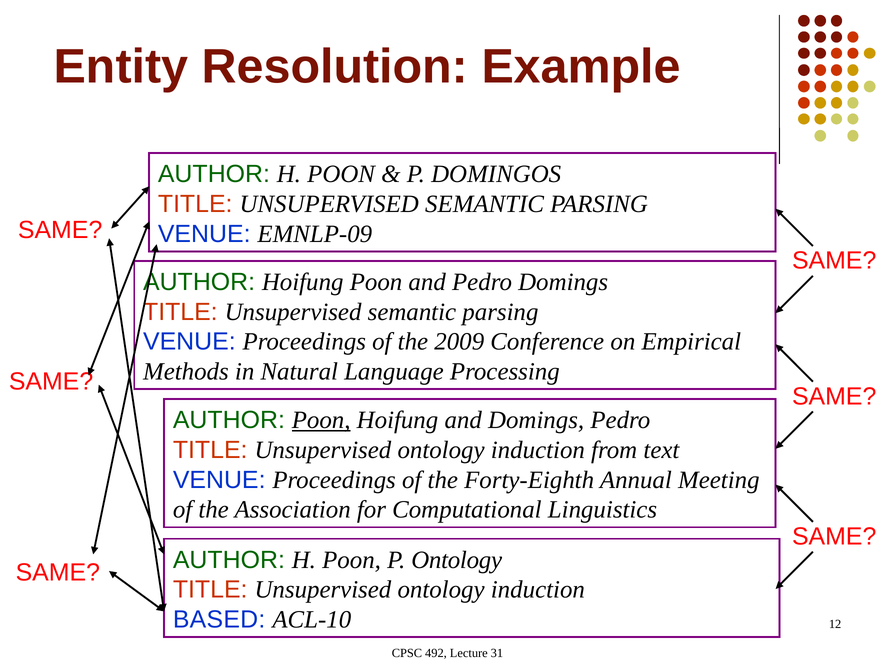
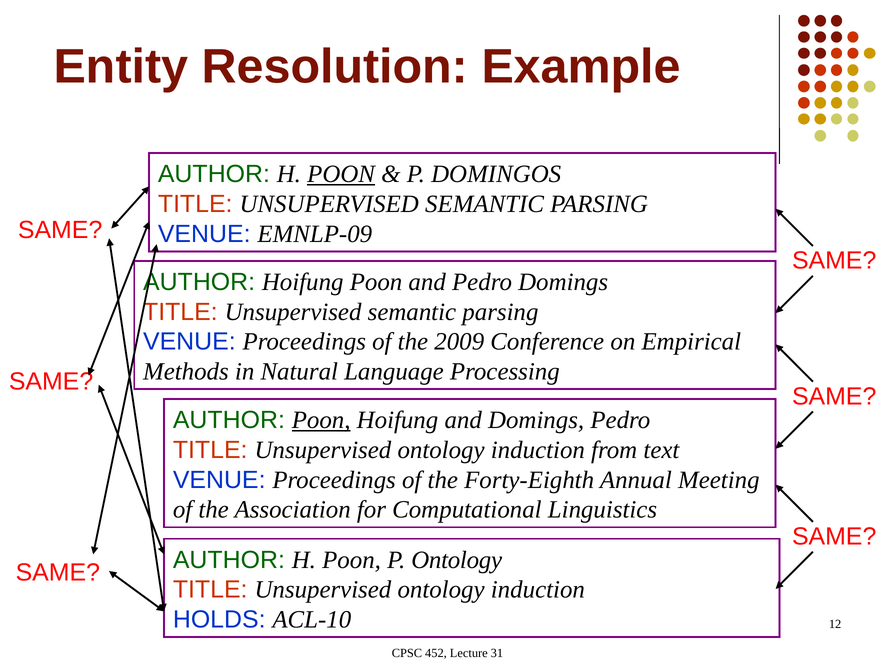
POON underline: none -> present (341, 174)
BASED: BASED -> HOLDS (219, 620)
492: 492 -> 452 (436, 653)
